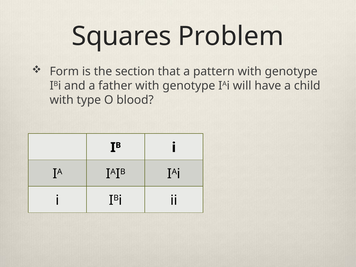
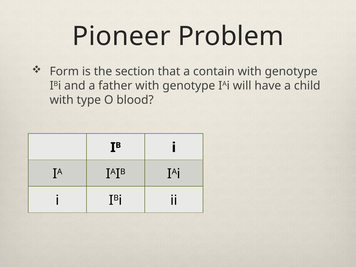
Squares: Squares -> Pioneer (121, 36)
pattern: pattern -> contain (214, 72)
